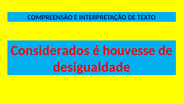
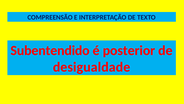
Considerados: Considerados -> Subentendido (50, 50)
houvesse: houvesse -> posterior (129, 50)
